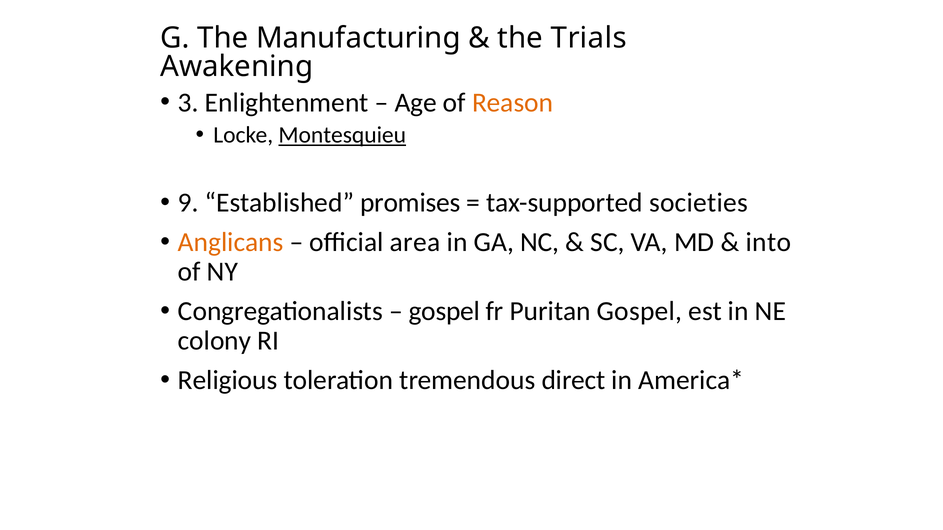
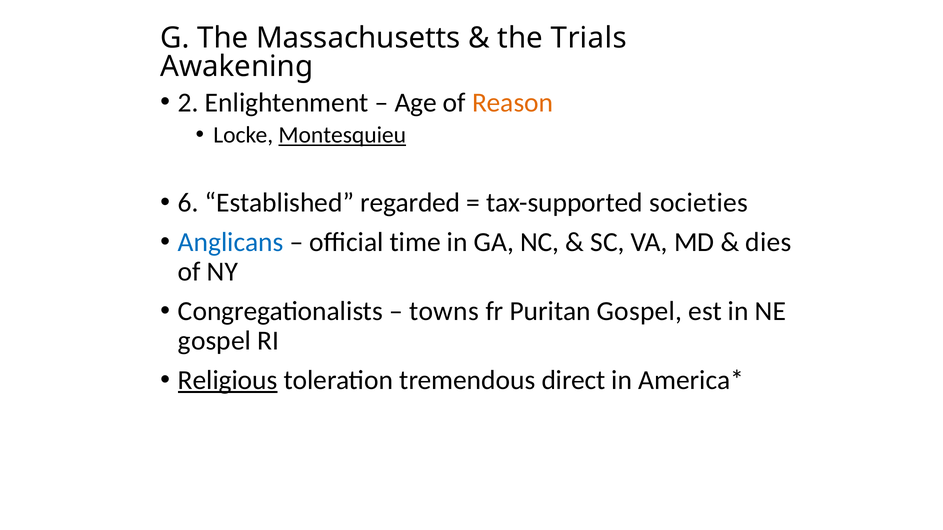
Manufacturing: Manufacturing -> Massachusetts (358, 38)
3: 3 -> 2 (188, 103)
9: 9 -> 6 (188, 203)
promises: promises -> regarded (410, 203)
Anglicans colour: orange -> blue (231, 242)
area: area -> time (415, 242)
into: into -> dies (768, 242)
gospel: gospel -> towns (444, 311)
colony: colony -> gospel (215, 341)
Religious underline: none -> present (228, 380)
